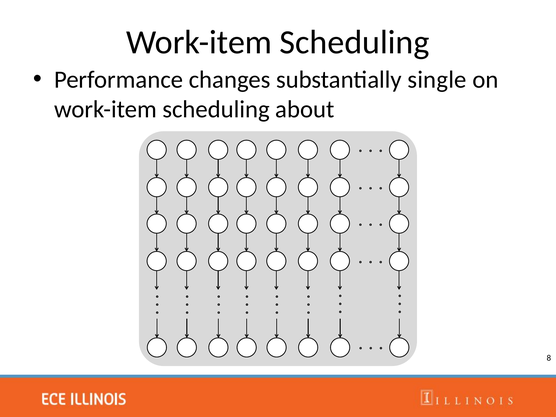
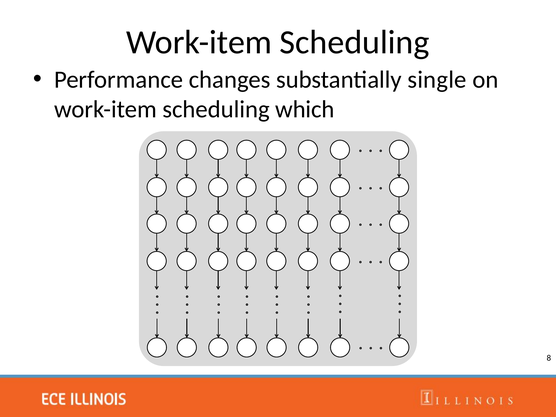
about: about -> which (305, 109)
